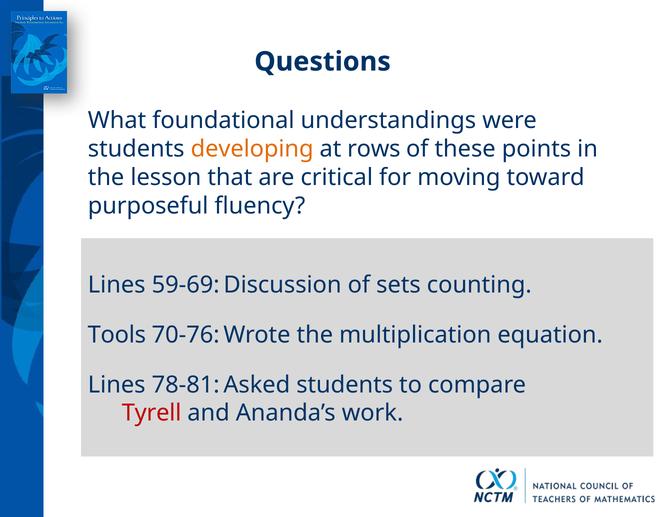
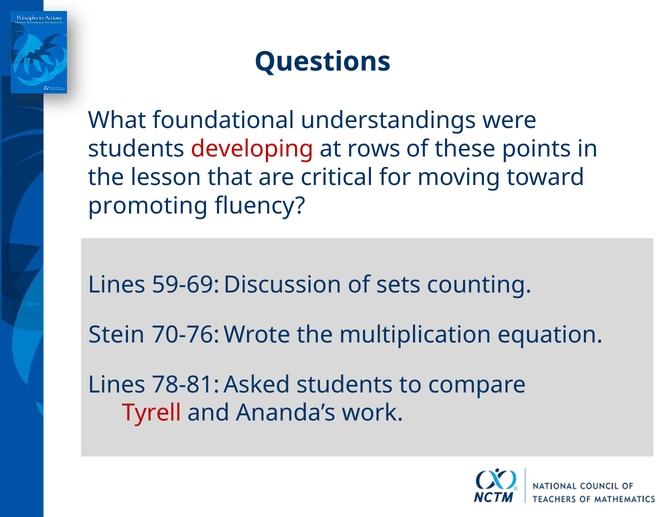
developing colour: orange -> red (252, 149)
purposeful: purposeful -> promoting (148, 206)
Tools: Tools -> Stein (117, 335)
